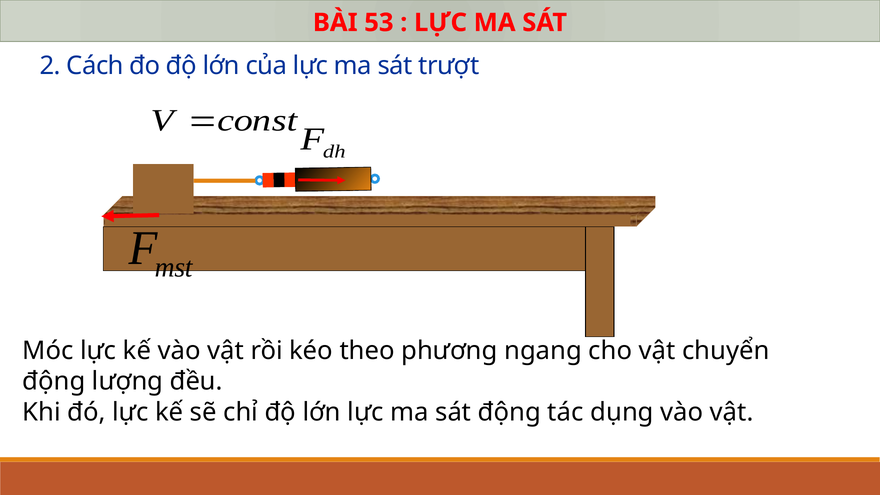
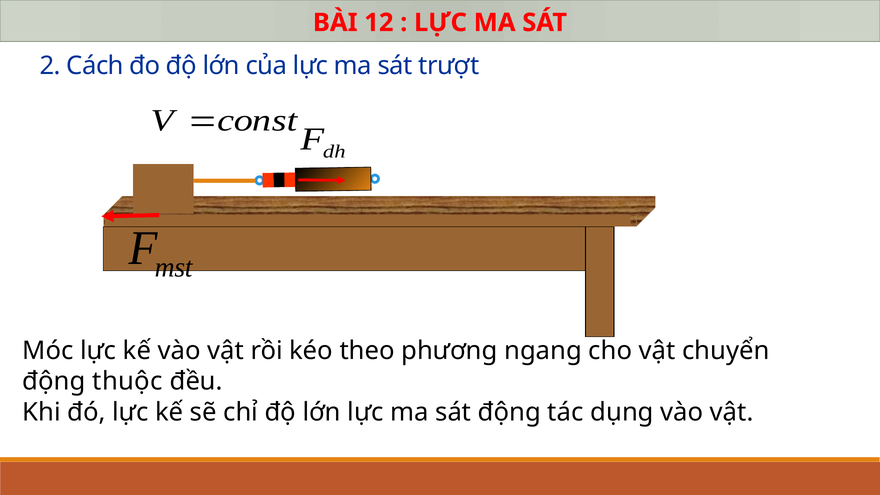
53: 53 -> 12 (379, 23)
lượng: lượng -> thuộc (127, 381)
